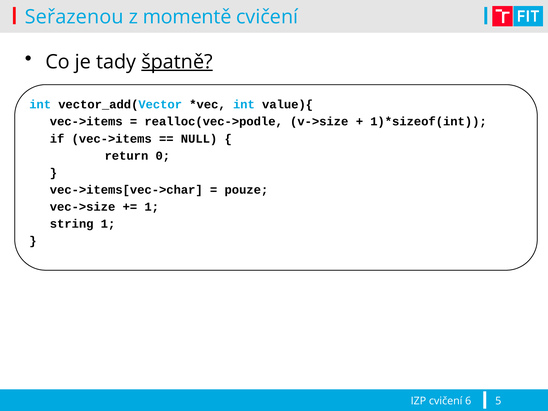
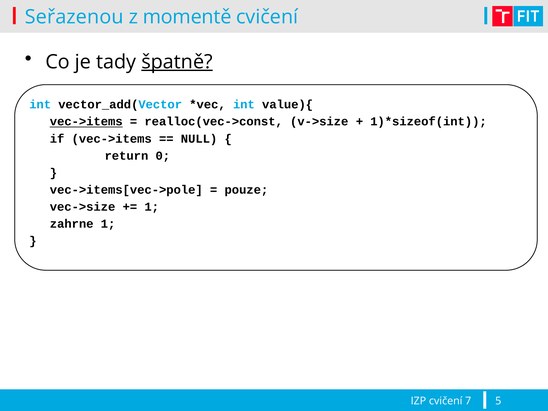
vec->items underline: none -> present (86, 122)
realloc(vec->podle: realloc(vec->podle -> realloc(vec->const (214, 122)
vec->items[vec->char: vec->items[vec->char -> vec->items[vec->pole (126, 190)
string: string -> zahrne (72, 224)
6: 6 -> 7 (468, 401)
